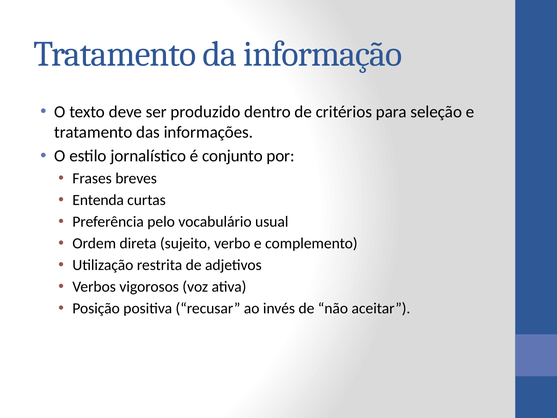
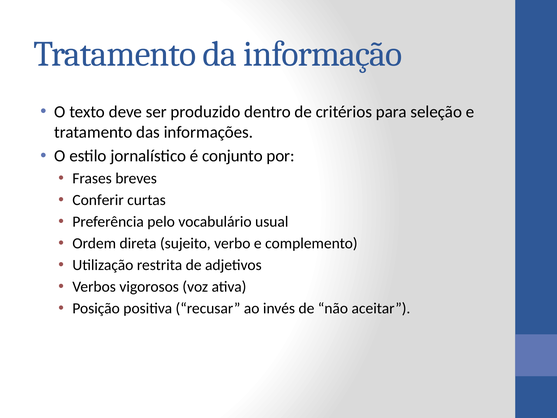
Entenda: Entenda -> Conferir (98, 200)
